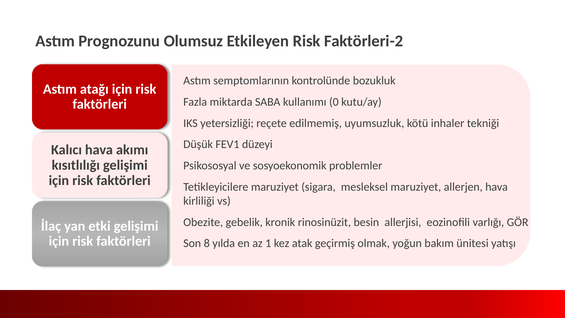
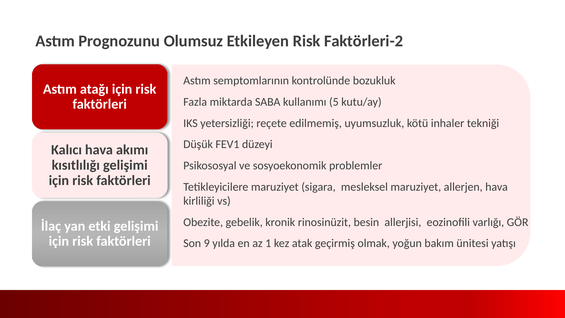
0: 0 -> 5 (334, 102)
8: 8 -> 9 (207, 243)
